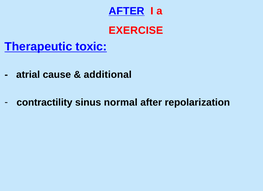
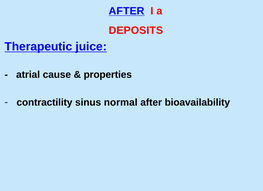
EXERCISE: EXERCISE -> DEPOSITS (136, 31)
toxic: toxic -> juice (91, 47)
additional: additional -> properties (108, 75)
repolarization: repolarization -> bioavailability (197, 103)
